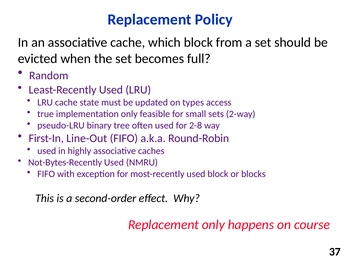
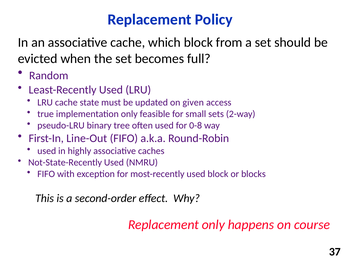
types: types -> given (193, 102)
2-8: 2-8 -> 0-8 (196, 126)
Not-Bytes-Recently: Not-Bytes-Recently -> Not-State-Recently (65, 163)
